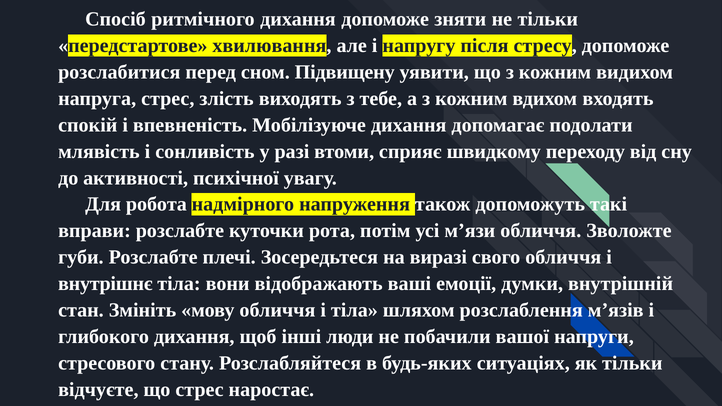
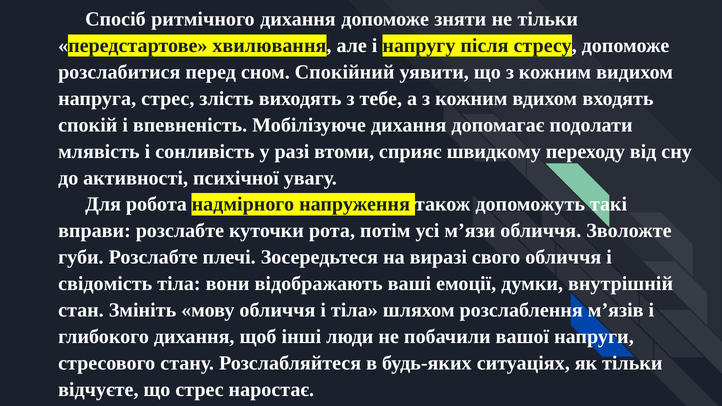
Підвищену: Підвищену -> Спокійний (345, 72)
внутрішнє: внутрішнє -> свідомість (105, 284)
